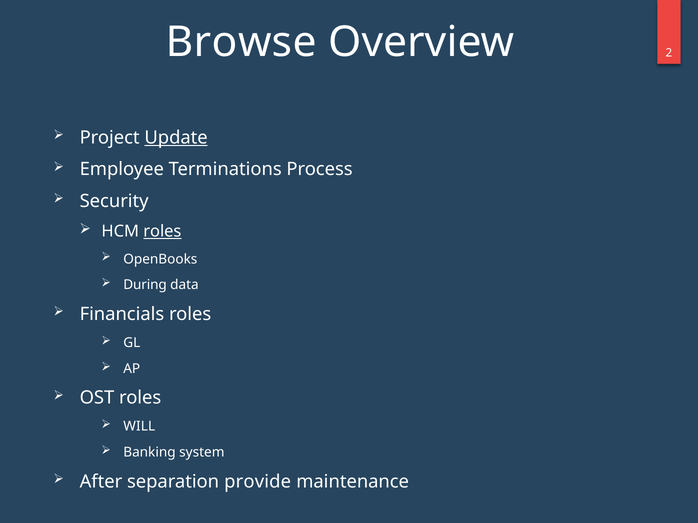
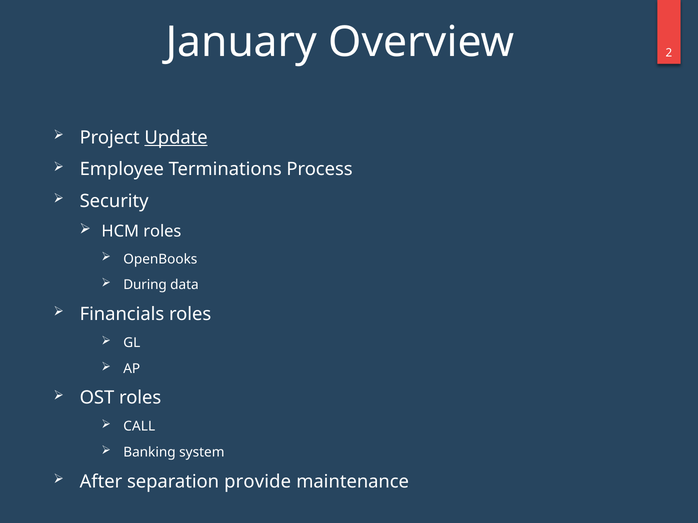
Browse: Browse -> January (242, 42)
roles underline: present -> none (162, 232)
WILL: WILL -> CALL (139, 427)
